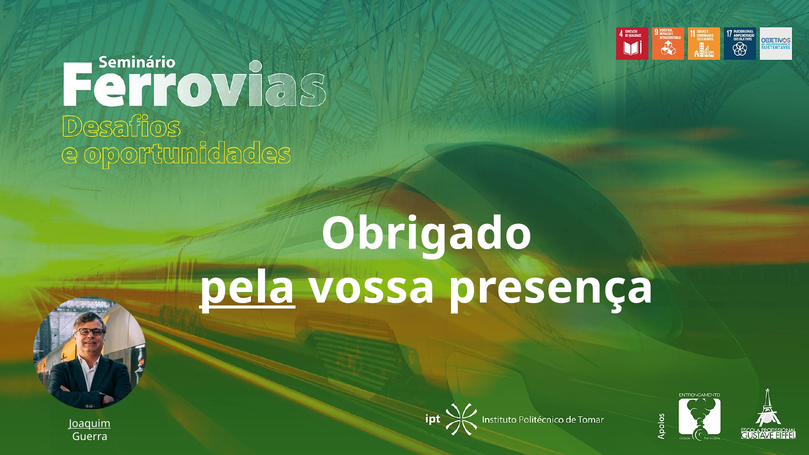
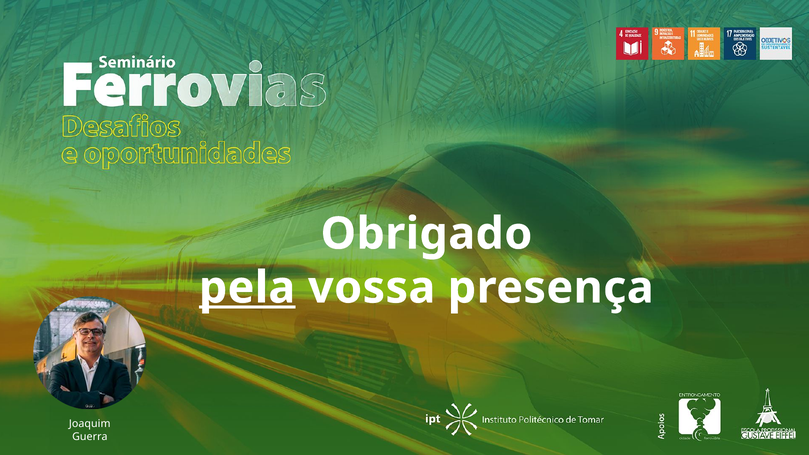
Joaquim underline: present -> none (90, 424)
